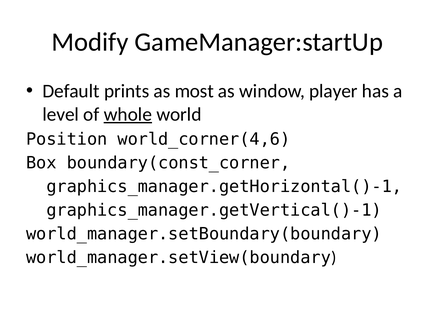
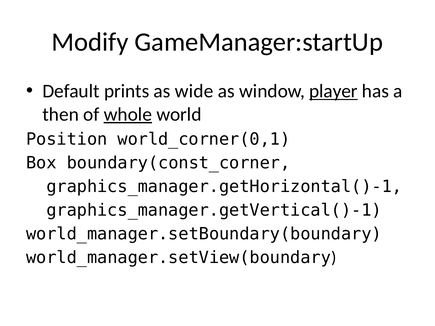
most: most -> wide (194, 91)
player underline: none -> present (333, 91)
level: level -> then (61, 114)
world_corner(4,6: world_corner(4,6 -> world_corner(0,1 (204, 139)
